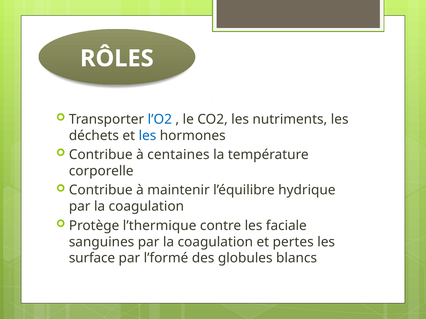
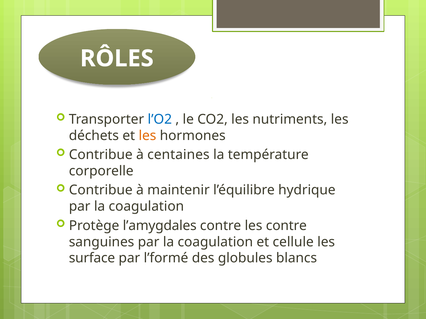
les colour: blue -> orange (147, 136)
l’thermique: l’thermique -> l’amygdales (160, 226)
les faciale: faciale -> contre (286, 226)
pertes: pertes -> cellule (293, 242)
